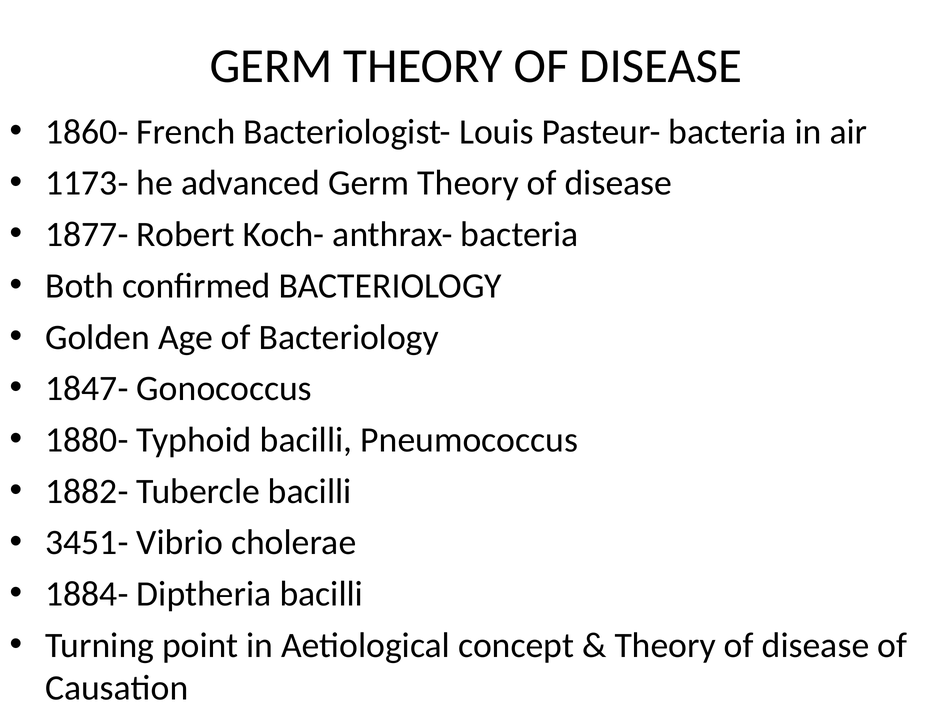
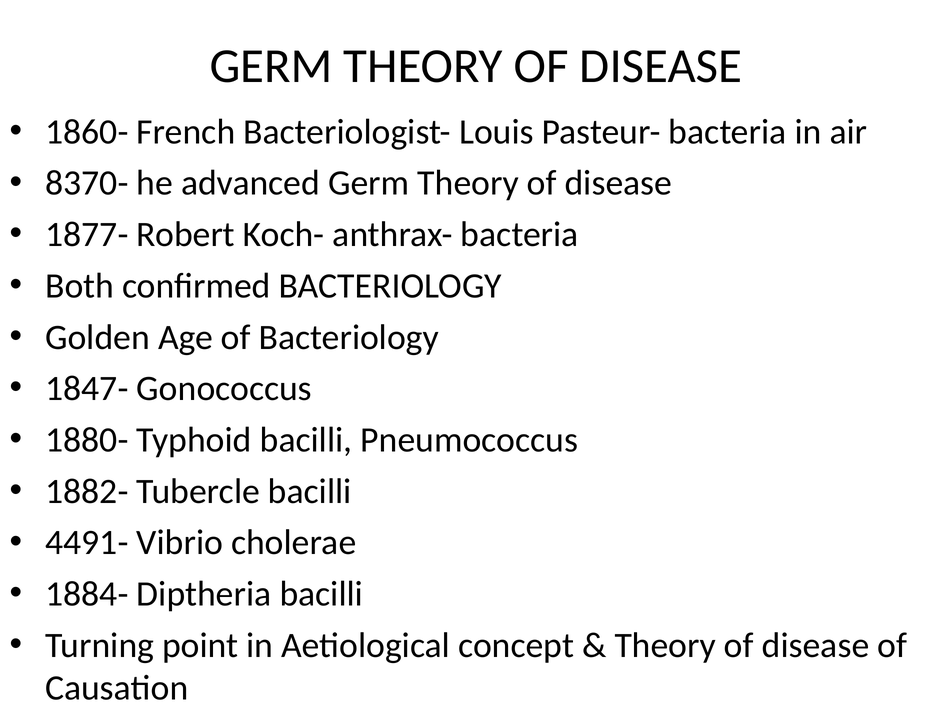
1173-: 1173- -> 8370- (87, 183)
3451-: 3451- -> 4491- (87, 543)
